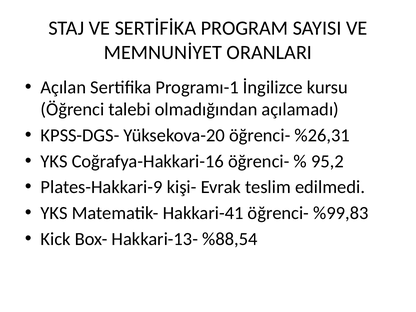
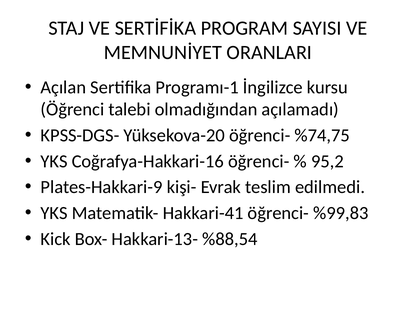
%26,31: %26,31 -> %74,75 (322, 135)
